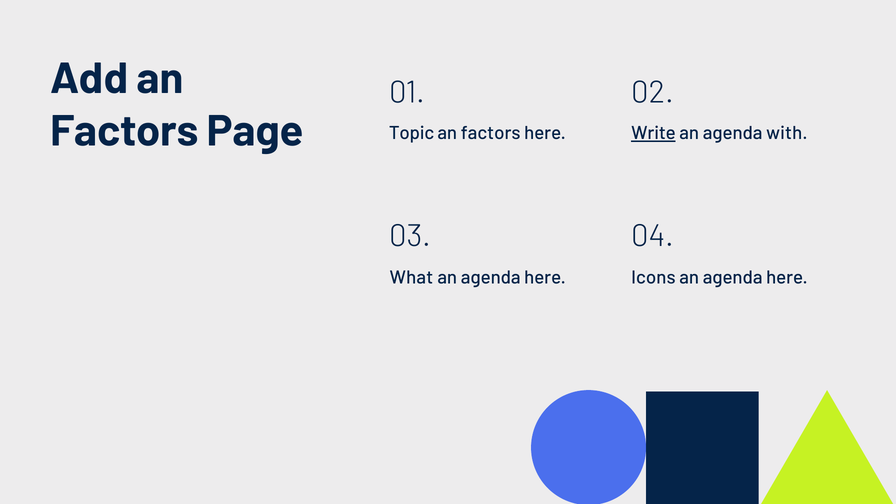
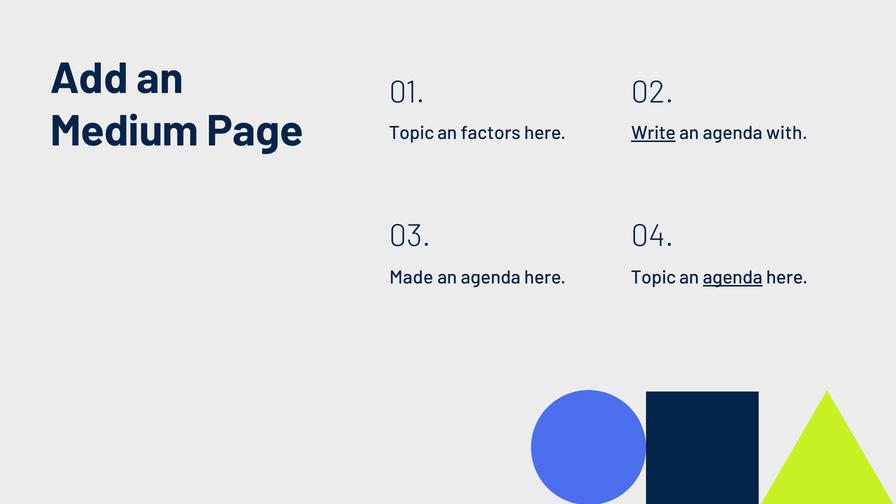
Factors: Factors -> Medium (124, 131)
What: What -> Made (411, 278)
Icons: Icons -> Topic (653, 278)
agenda underline: none -> present (733, 278)
